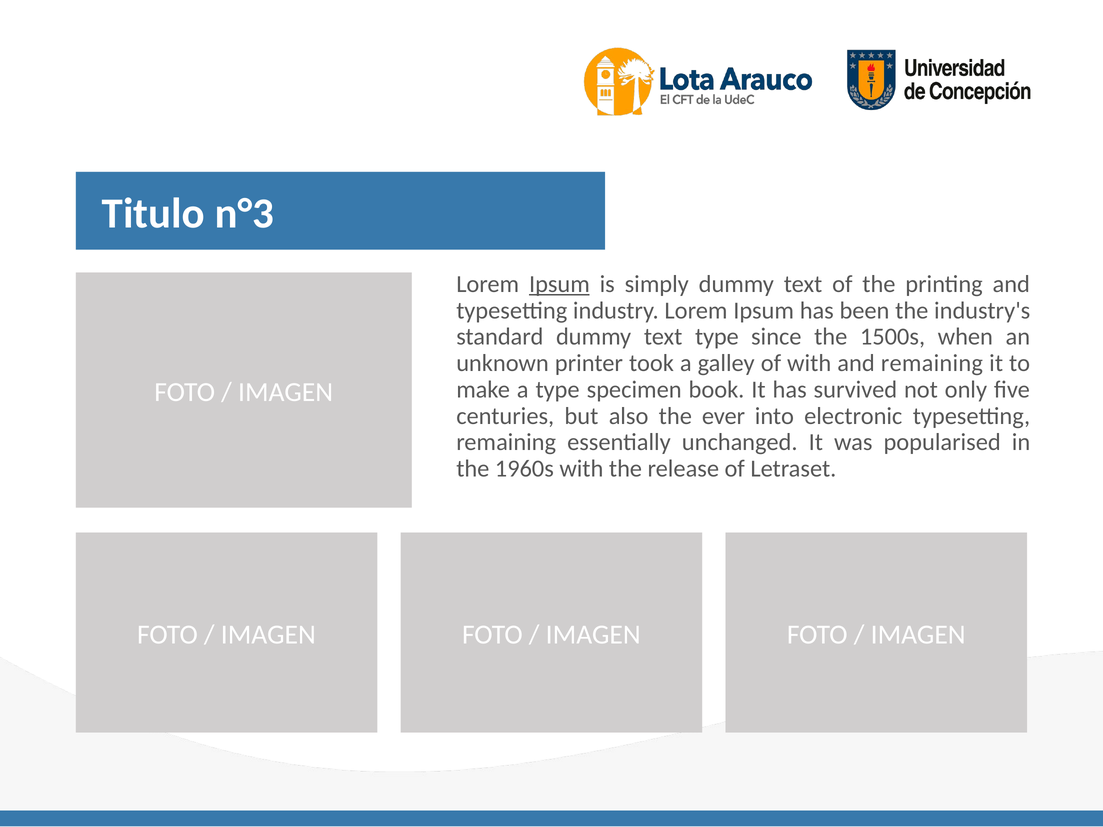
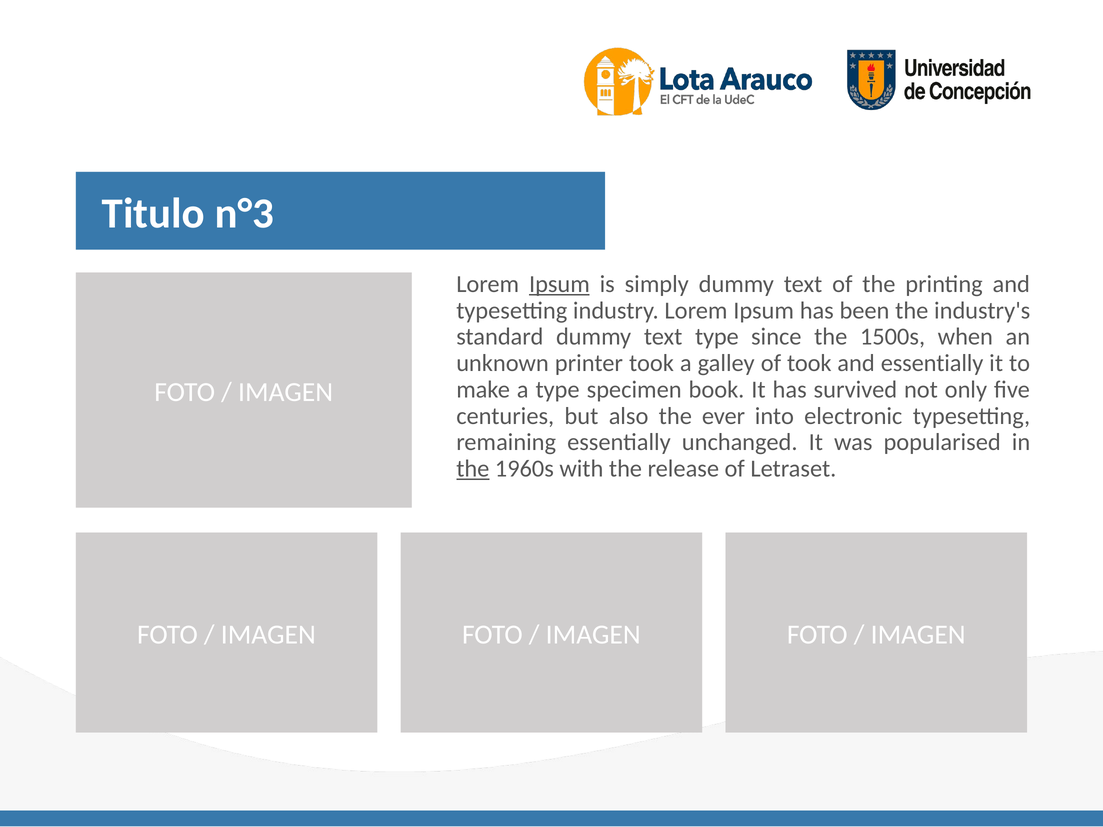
of with: with -> took (809, 363)
and remaining: remaining -> essentially (932, 363)
the underline: none -> present (473, 469)
